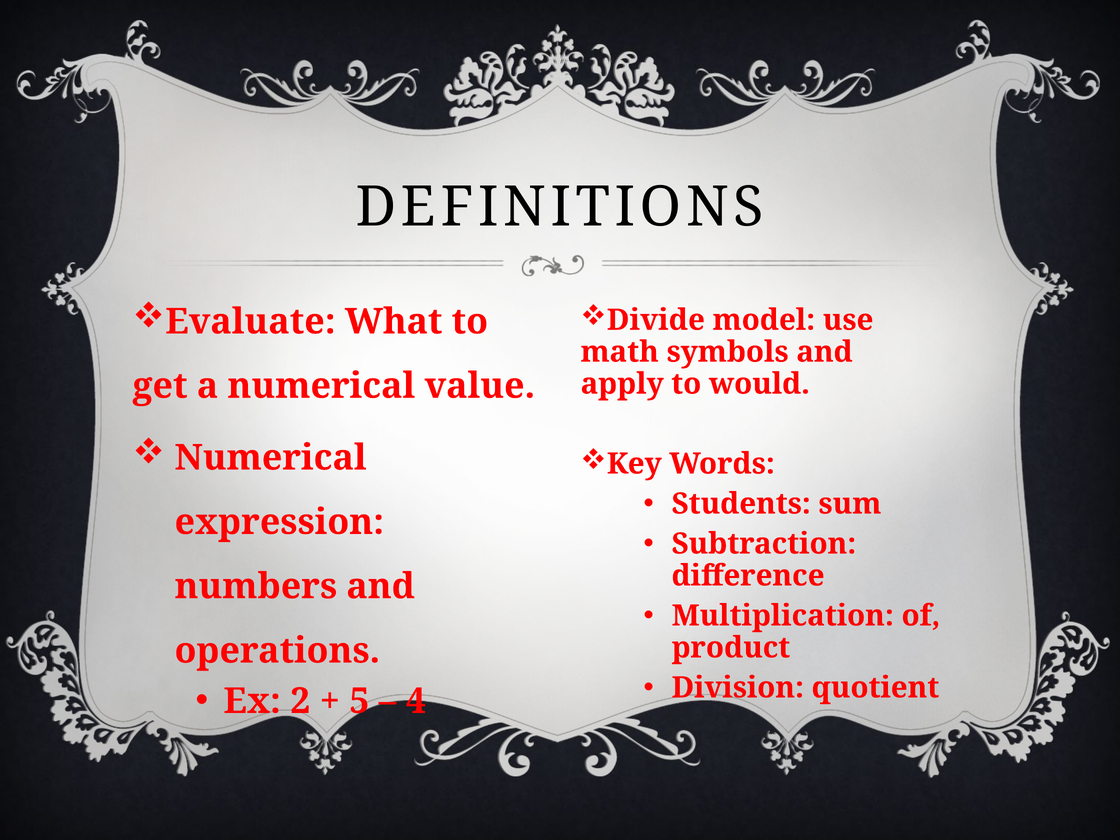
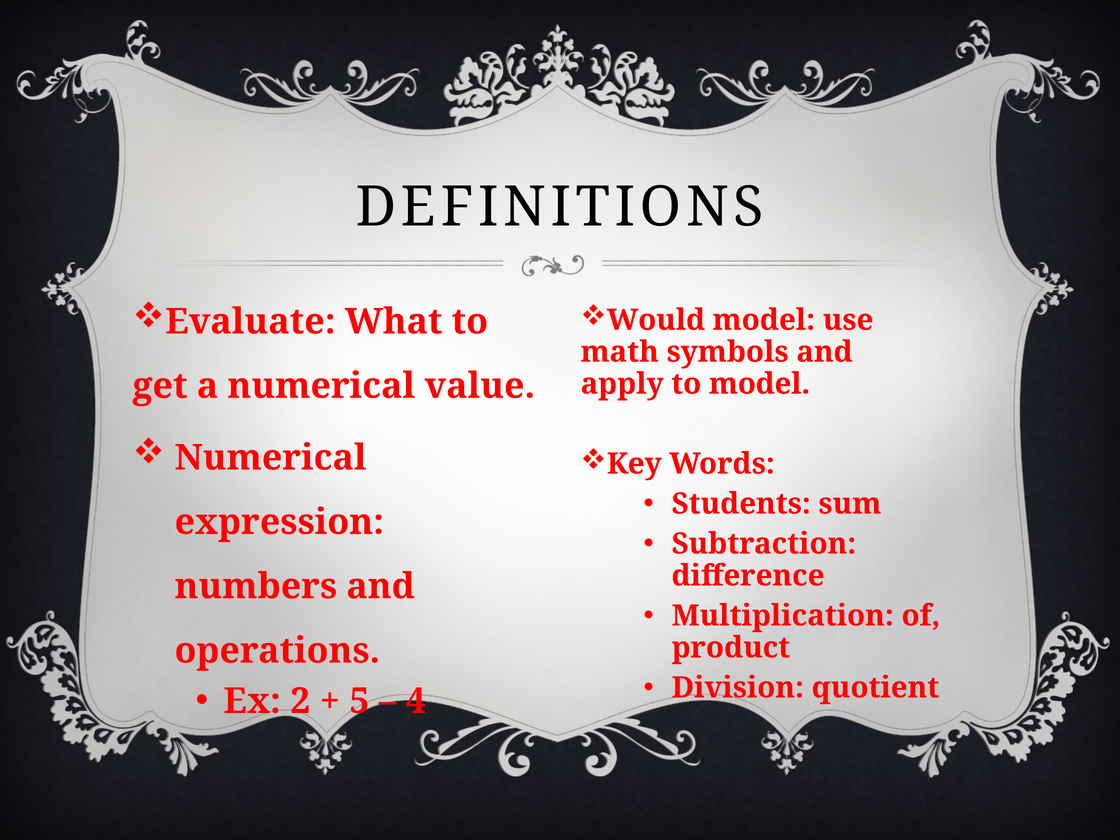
Divide: Divide -> Would (656, 320)
to would: would -> model (759, 384)
